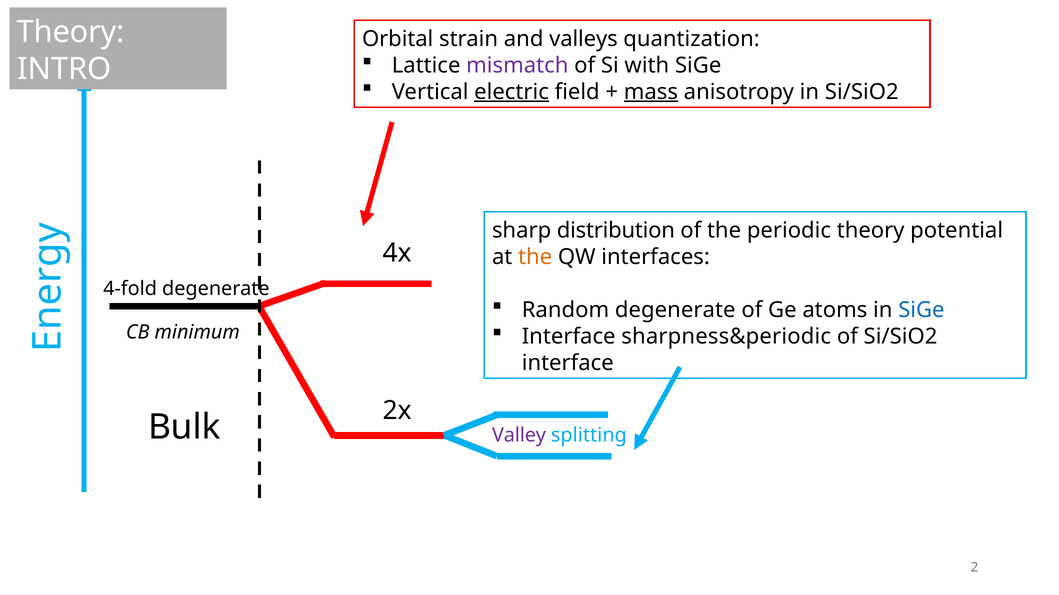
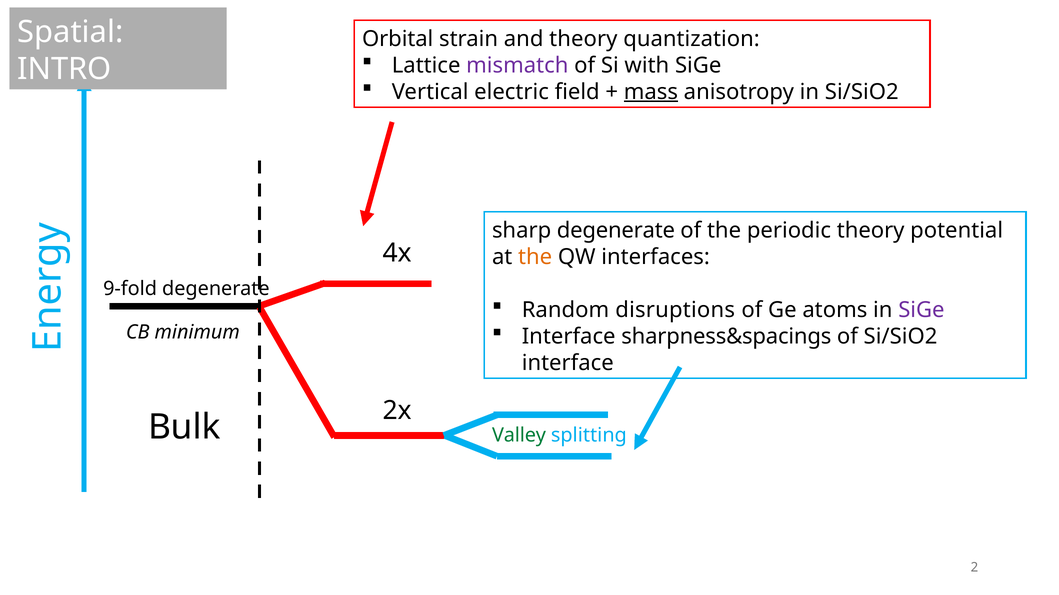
Theory: Theory -> Spatial (70, 32)
and valleys: valleys -> theory (583, 39)
electric underline: present -> none (512, 92)
sharp distribution: distribution -> degenerate (616, 231)
4-fold: 4-fold -> 9-fold (130, 289)
Random degenerate: degenerate -> disruptions (675, 310)
SiGe colour: blue -> purple (921, 310)
sharpness&periodic: sharpness&periodic -> sharpness&spacings (726, 337)
Valley colour: purple -> green (519, 436)
